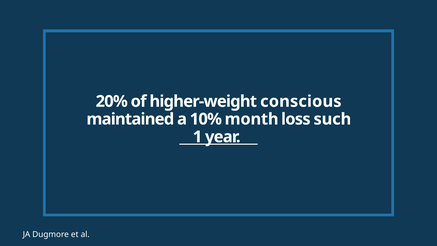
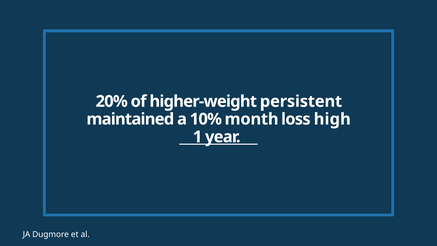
conscious: conscious -> persistent (301, 101)
such: such -> high (332, 119)
